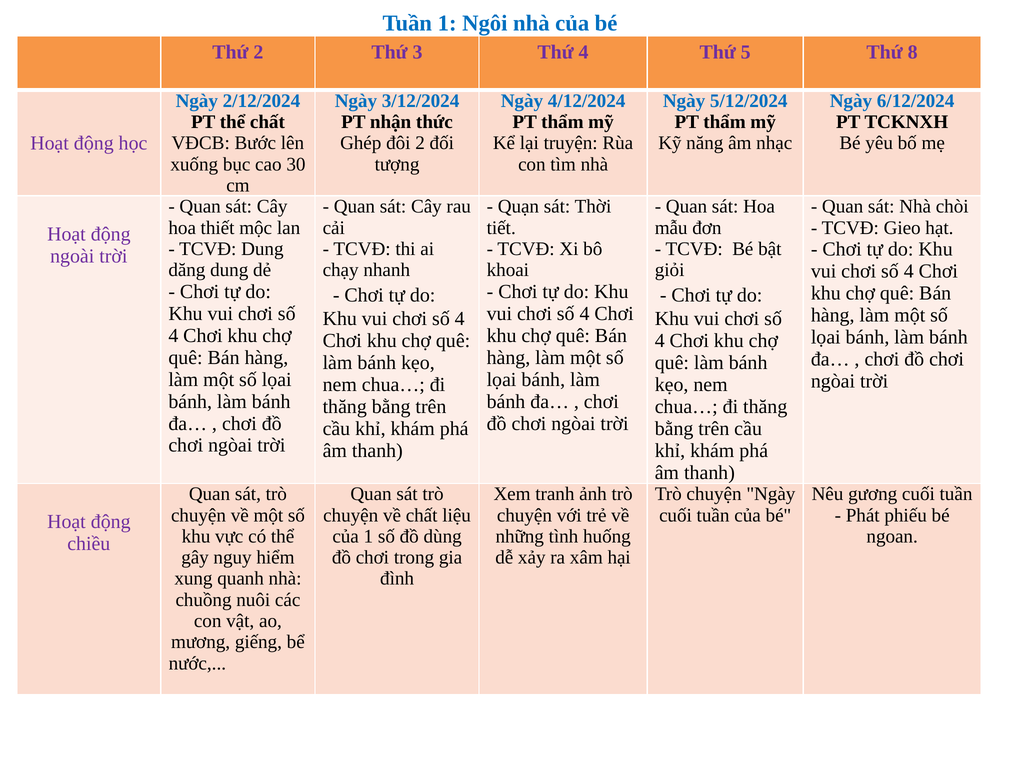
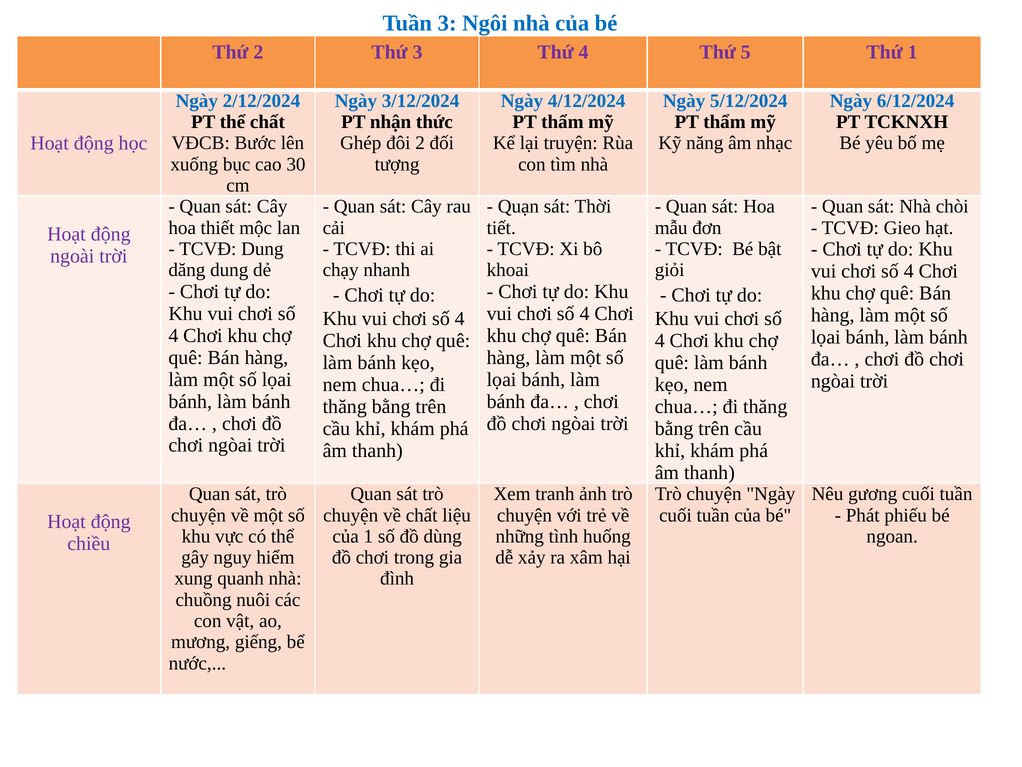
Tuần 1: 1 -> 3 (447, 23)
Thứ 8: 8 -> 1 (913, 52)
